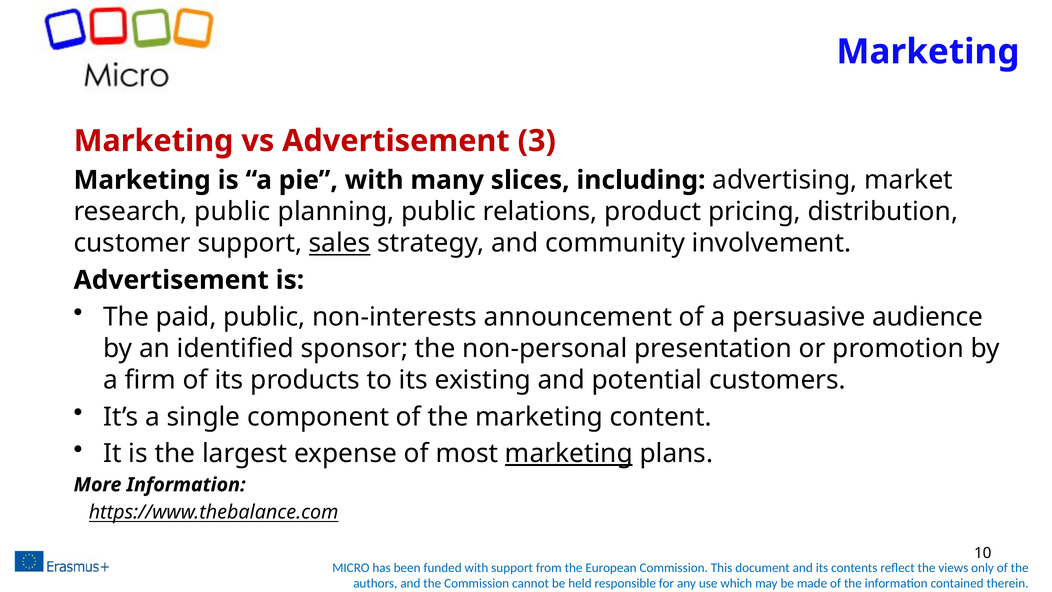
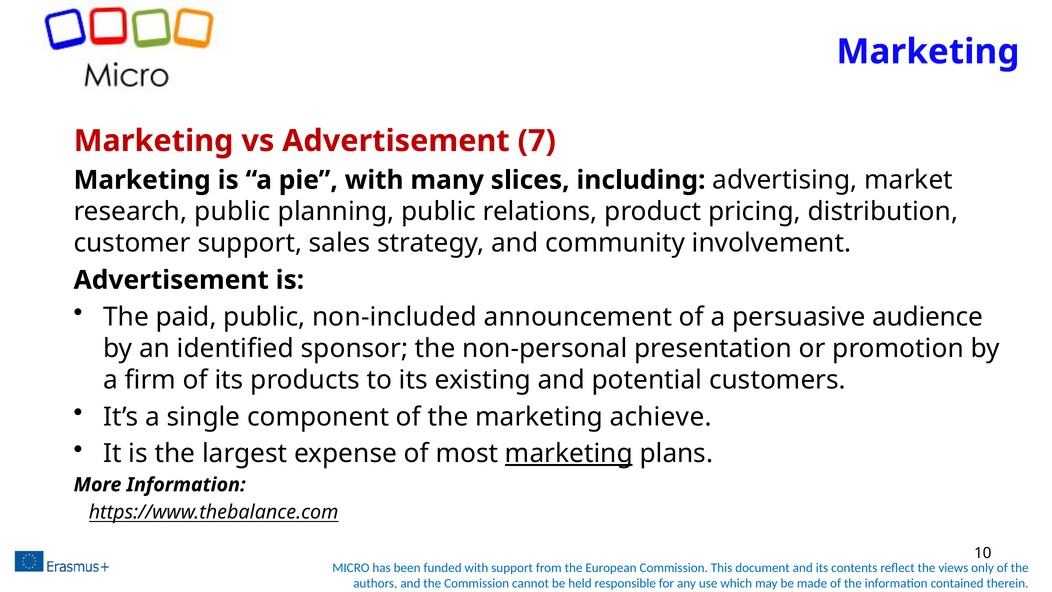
3: 3 -> 7 (537, 141)
sales underline: present -> none (340, 243)
non-interests: non-interests -> non-included (394, 317)
content: content -> achieve (661, 417)
